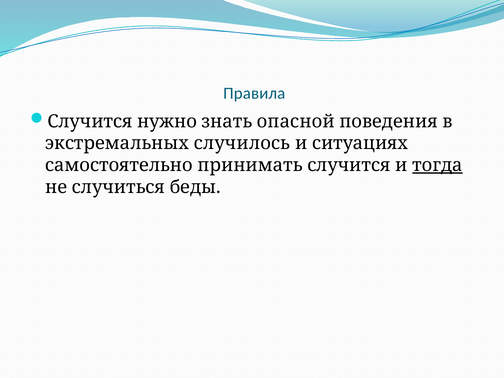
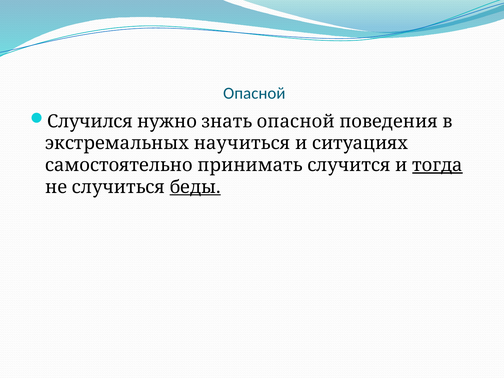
Правила: Правила -> Опасной (254, 93)
Случится: Случится -> Случился (90, 121)
случилось: случилось -> научиться (242, 143)
беды underline: none -> present (195, 187)
